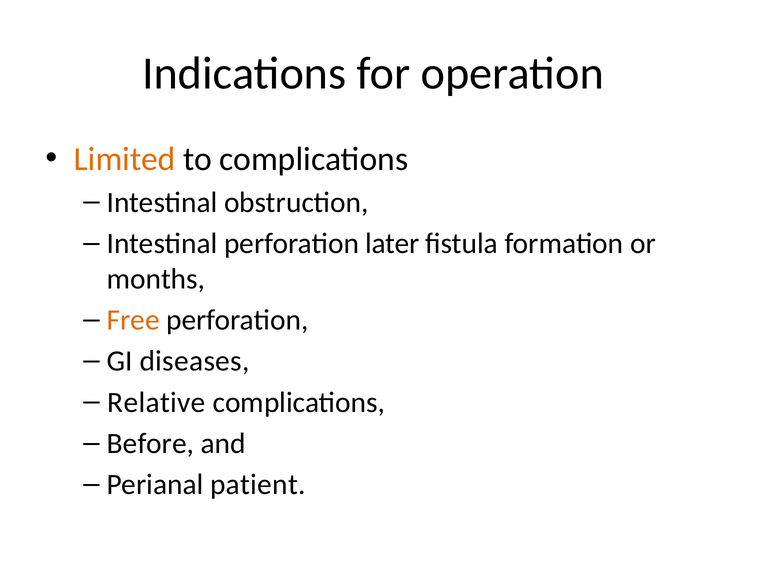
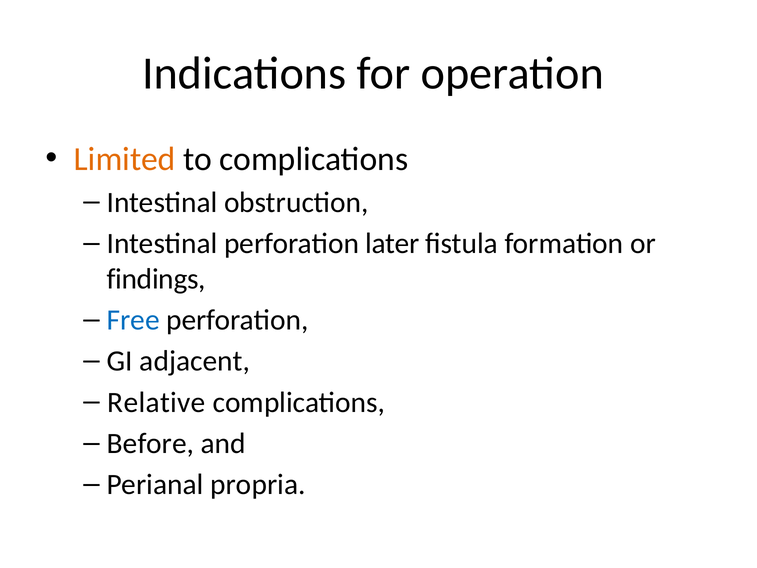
months: months -> findings (156, 279)
Free colour: orange -> blue (133, 320)
diseases: diseases -> adjacent (195, 361)
patient: patient -> propria (258, 484)
